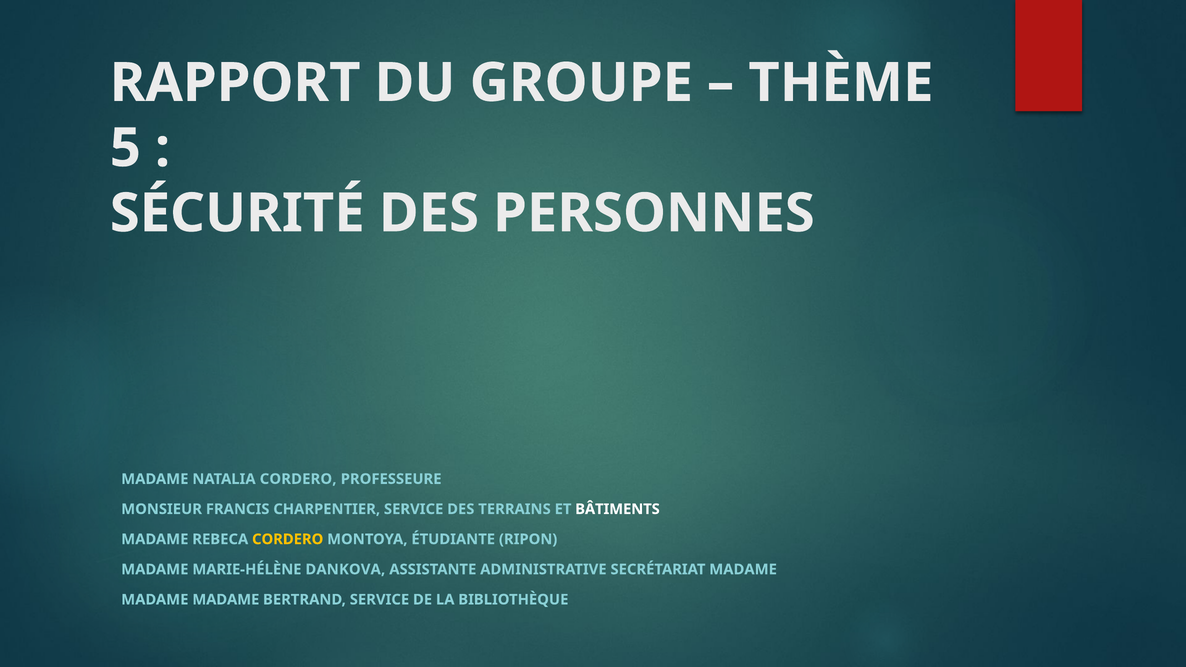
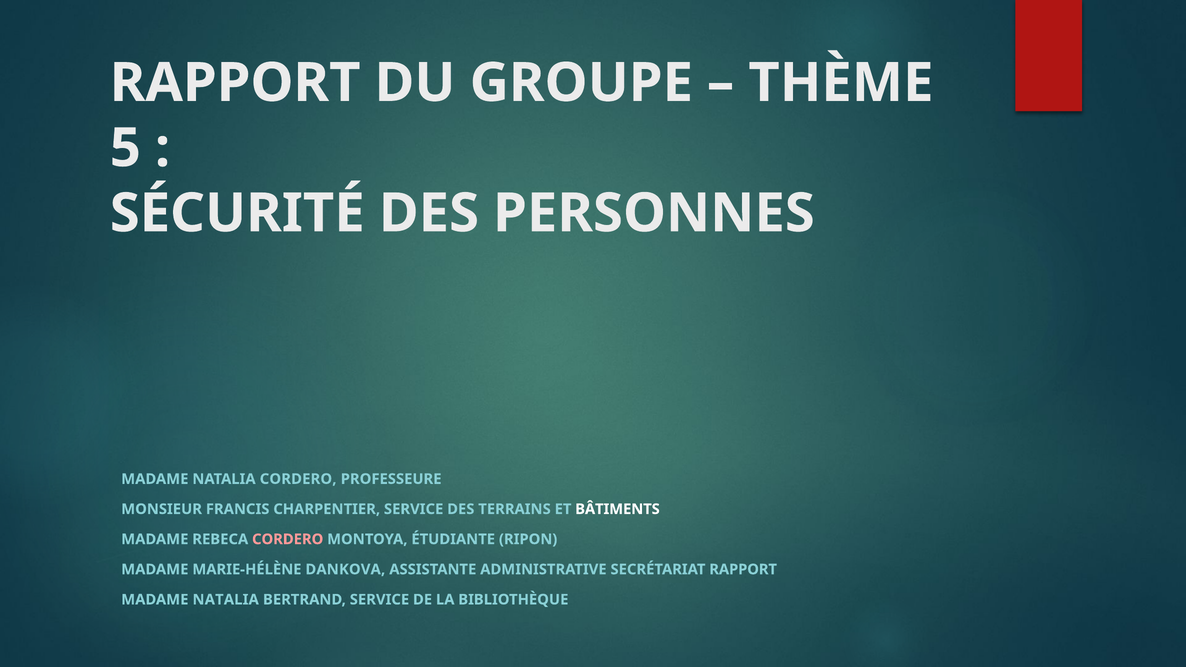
CORDERO colour: yellow -> pink (288, 539)
SECRÉTARIAT MADAME: MADAME -> RAPPORT (743, 570)
MADAME: MADAME -> NATALIA (226, 600)
